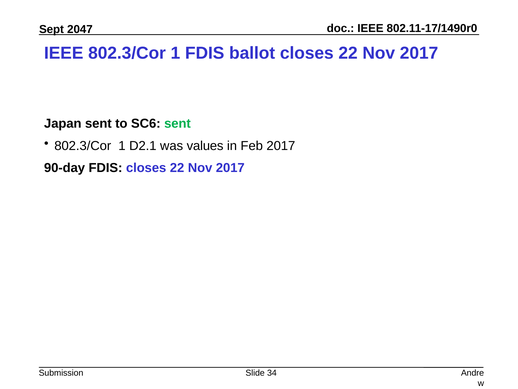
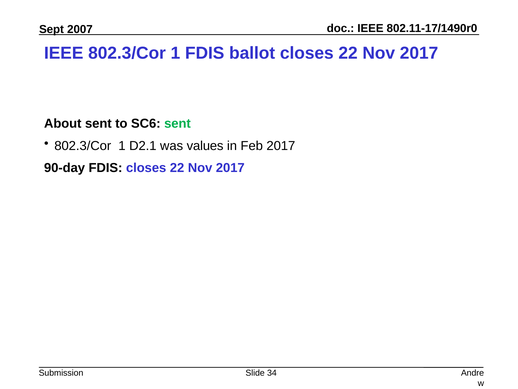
2047: 2047 -> 2007 (80, 29)
Japan: Japan -> About (63, 124)
